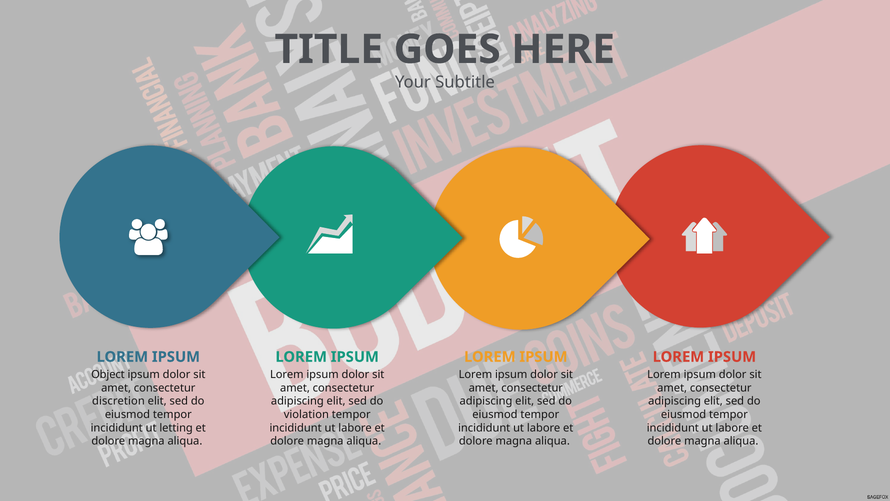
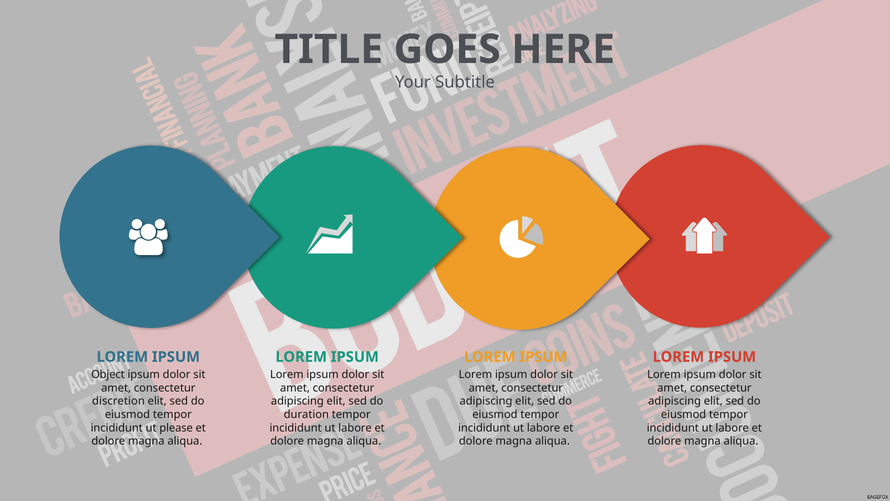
violation: violation -> duration (306, 414)
letting: letting -> please (176, 428)
